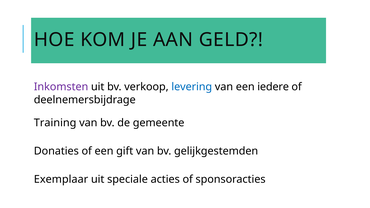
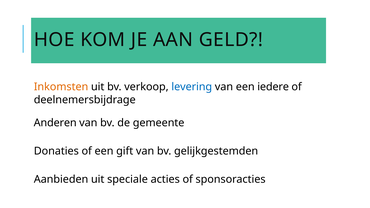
Inkomsten colour: purple -> orange (61, 87)
Training: Training -> Anderen (55, 123)
Exemplaar: Exemplaar -> Aanbieden (61, 179)
